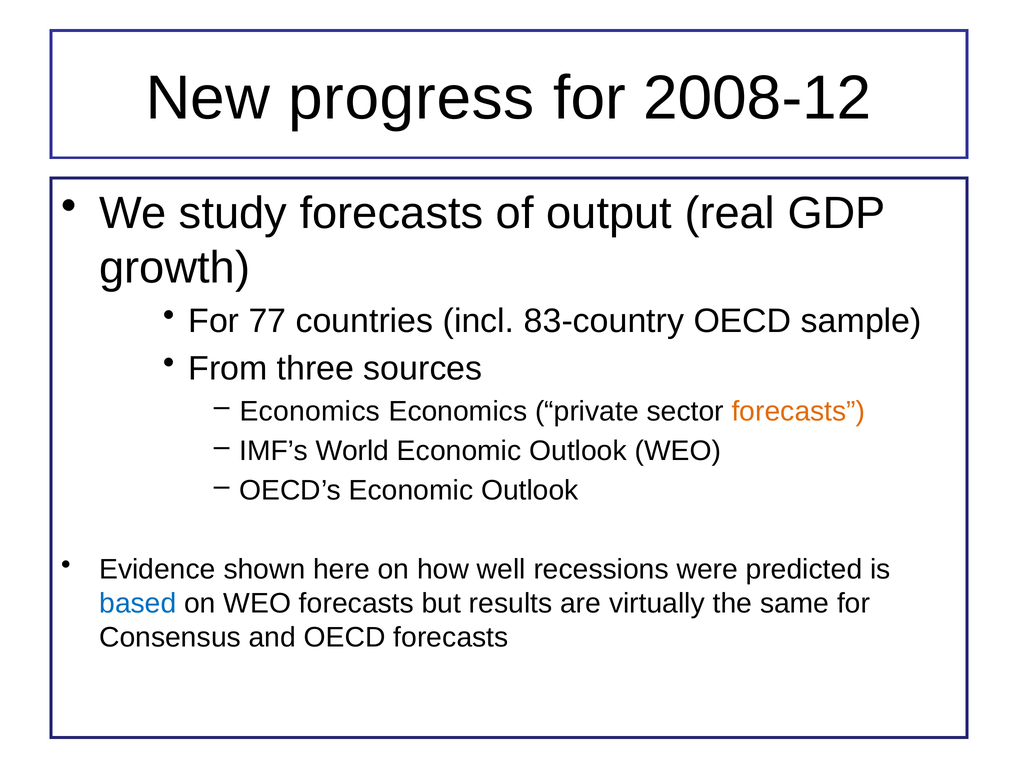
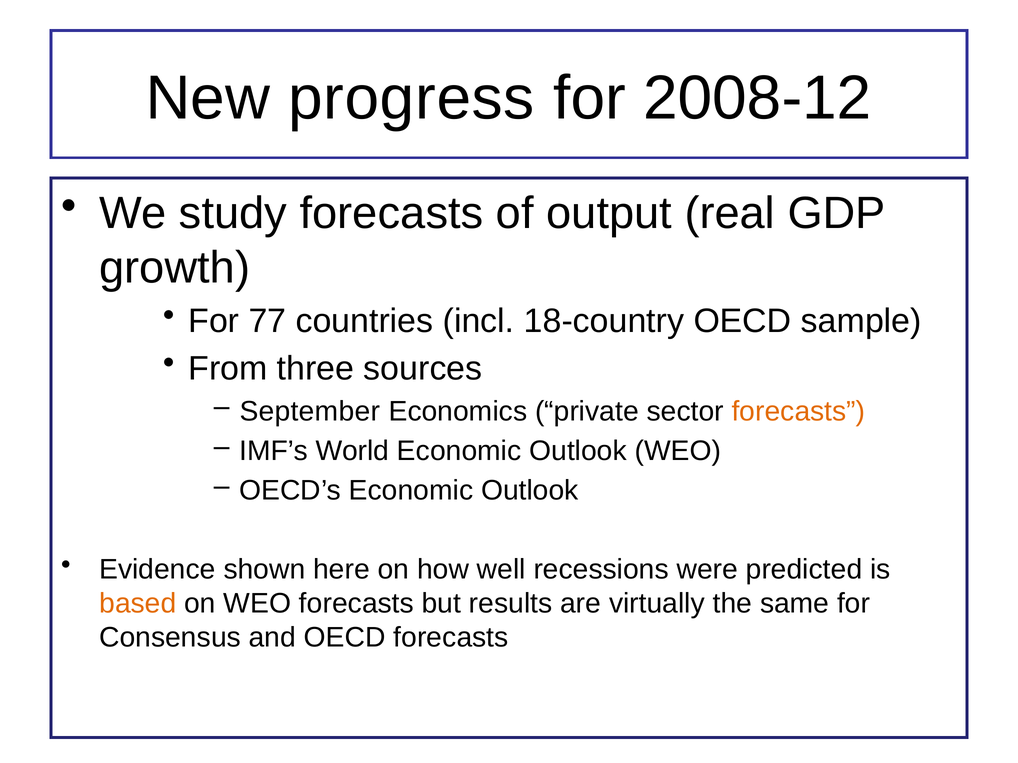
83-country: 83-country -> 18-country (604, 321)
Economics: Economics -> September (310, 411)
based colour: blue -> orange (138, 604)
